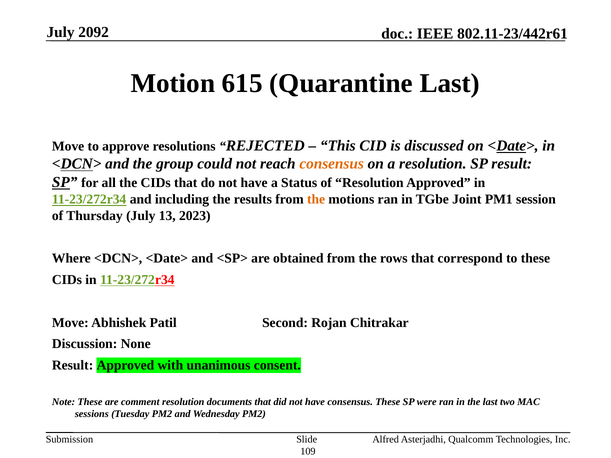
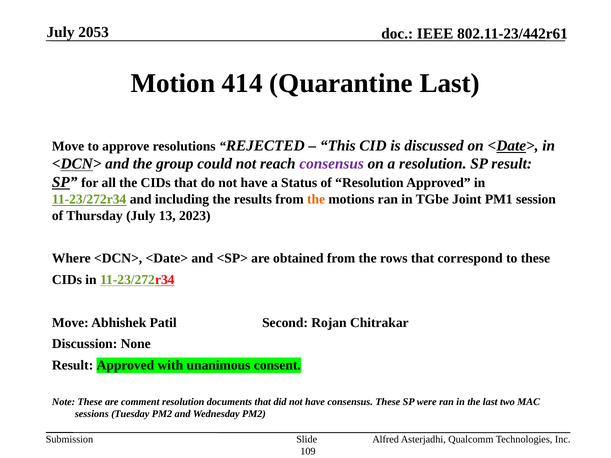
2092: 2092 -> 2053 (94, 32)
615: 615 -> 414 (242, 83)
consensus colour: orange -> purple (332, 164)
